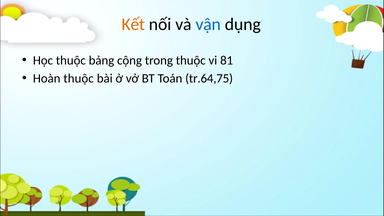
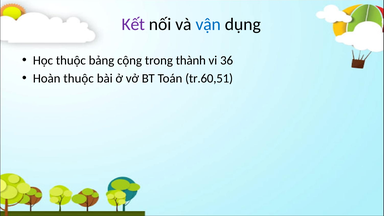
Kết colour: orange -> purple (133, 24)
trong thuộc: thuộc -> thành (191, 60)
81: 81 -> 36 (227, 60)
tr.64,75: tr.64,75 -> tr.60,51 (209, 78)
